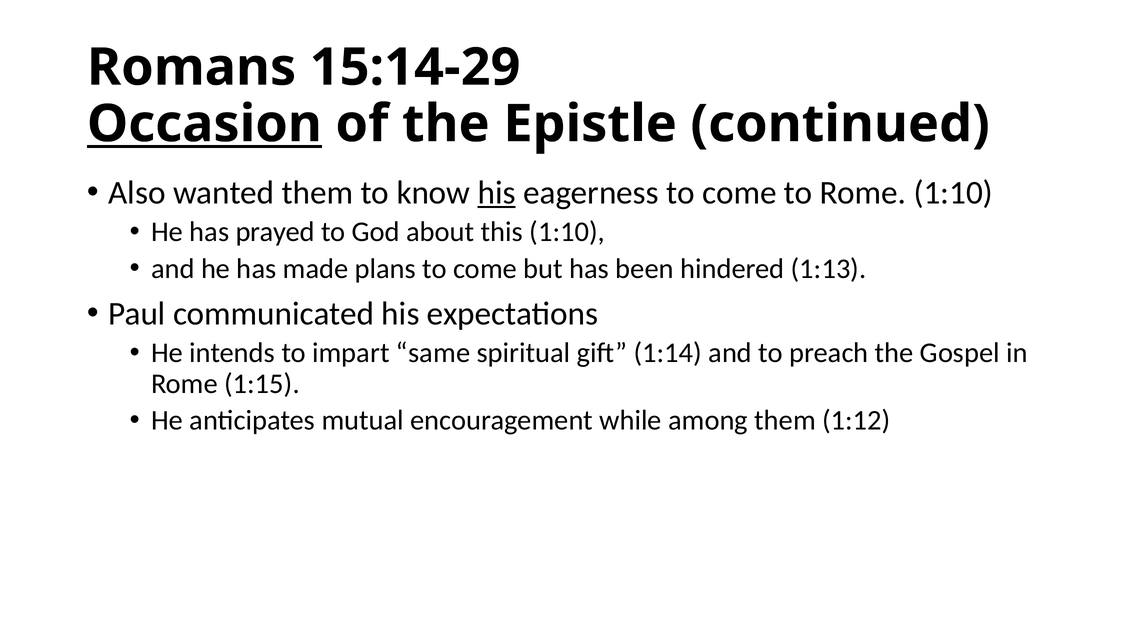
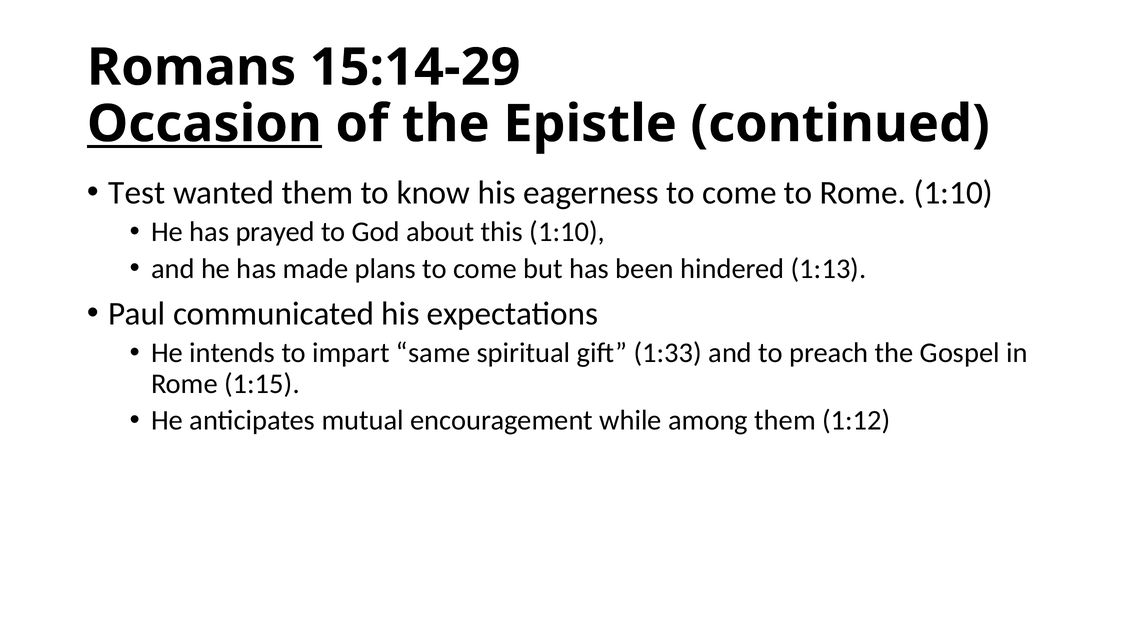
Also: Also -> Test (137, 193)
his underline: present -> none (497, 193)
1:14: 1:14 -> 1:33 (668, 353)
